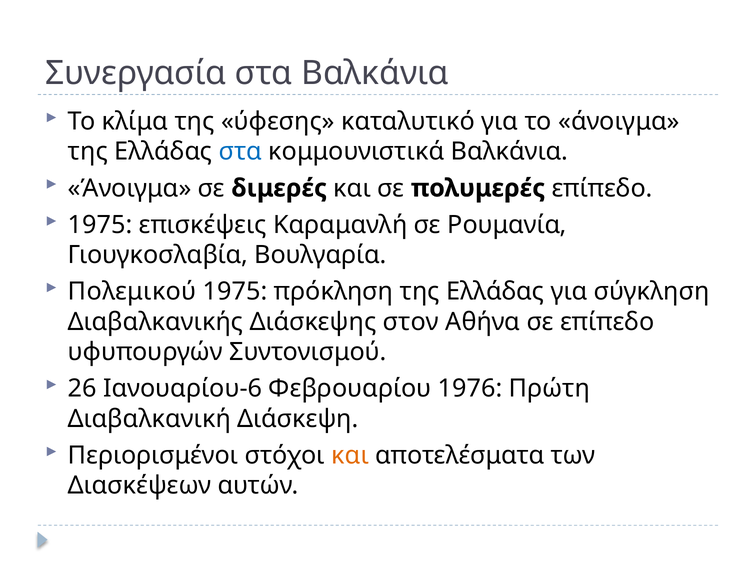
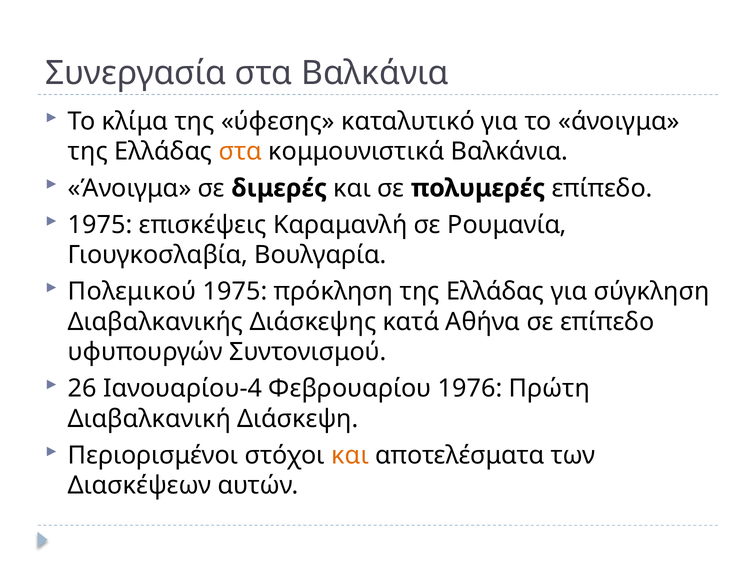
στα colour: blue -> orange (240, 152)
στον: στον -> κατά (411, 322)
Ιανουαρίου-6: Ιανουαρίου-6 -> Ιανουαρίου-4 (183, 389)
